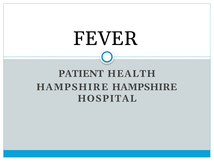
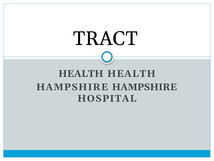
FEVER: FEVER -> TRACT (105, 38)
PATIENT: PATIENT -> HEALTH (81, 73)
